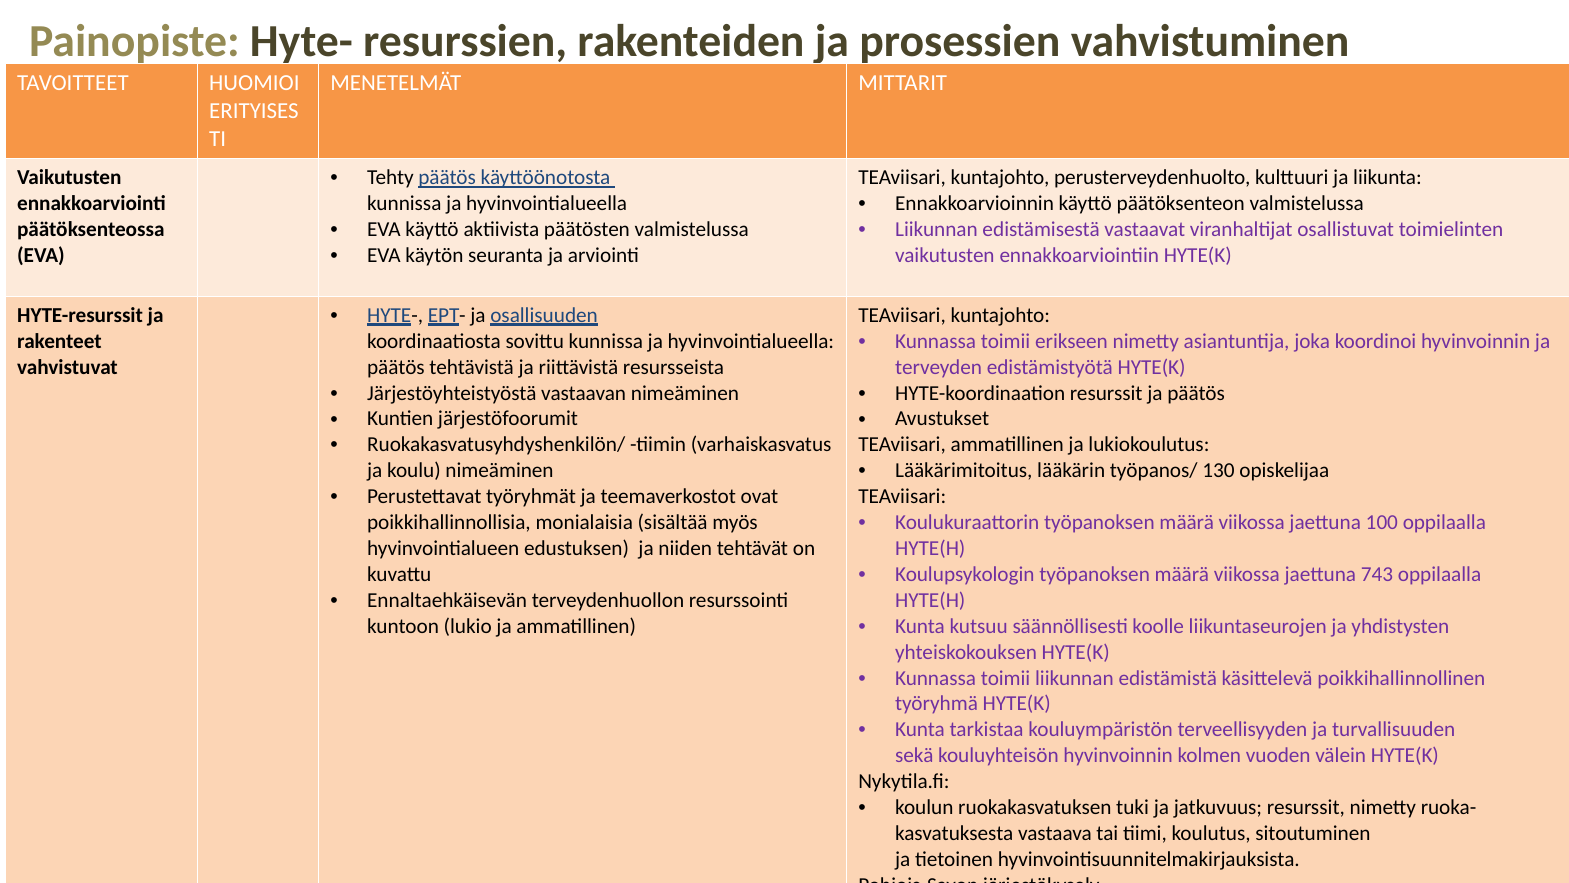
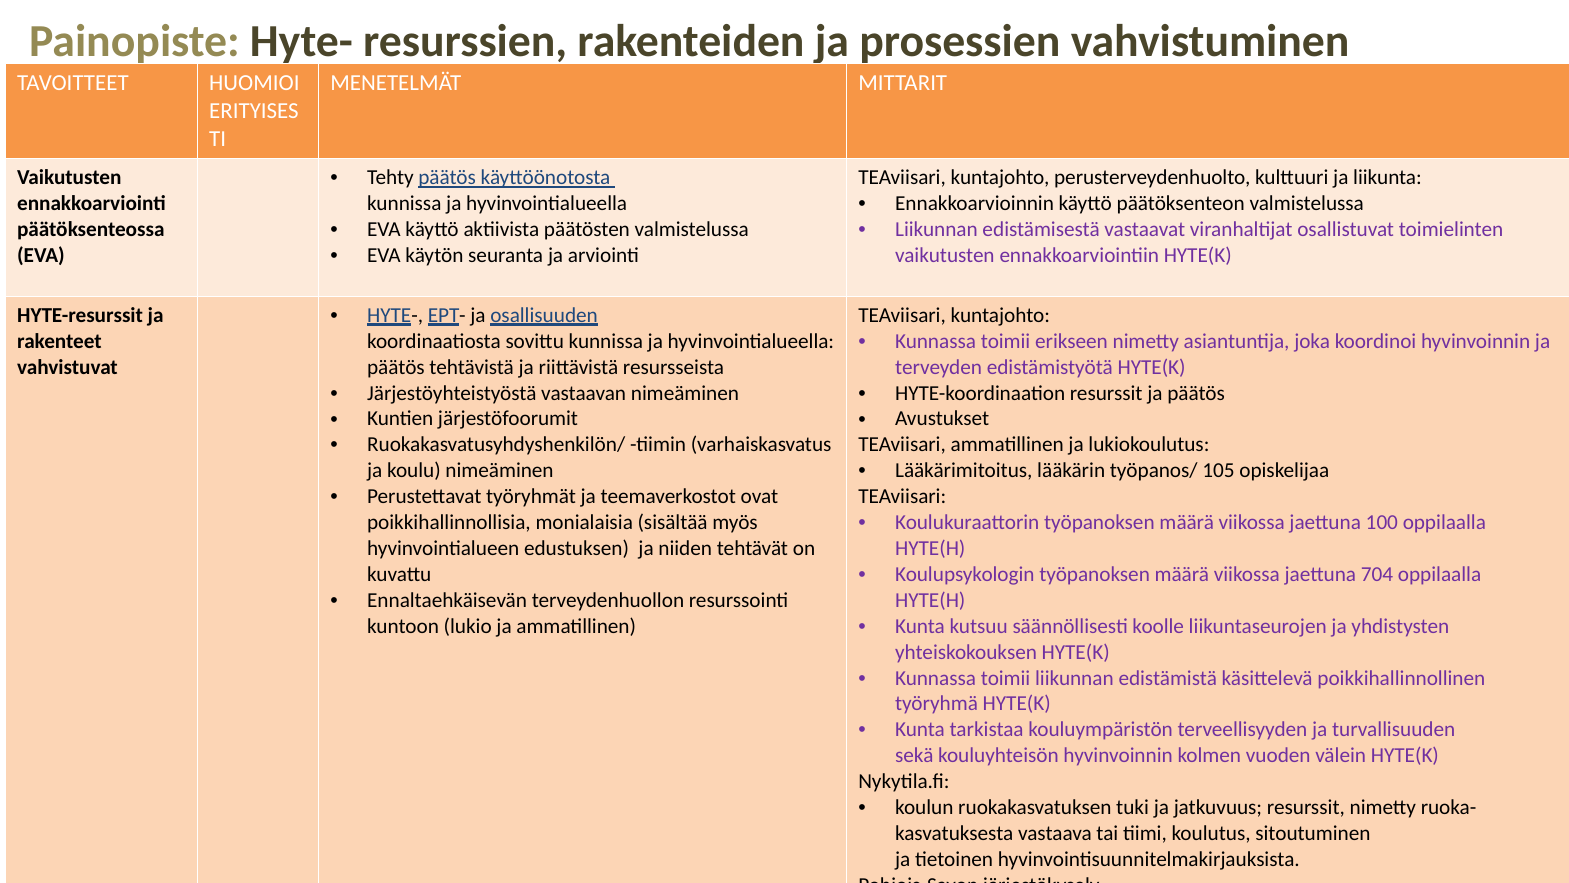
130: 130 -> 105 (1218, 471)
743: 743 -> 704 (1377, 574)
